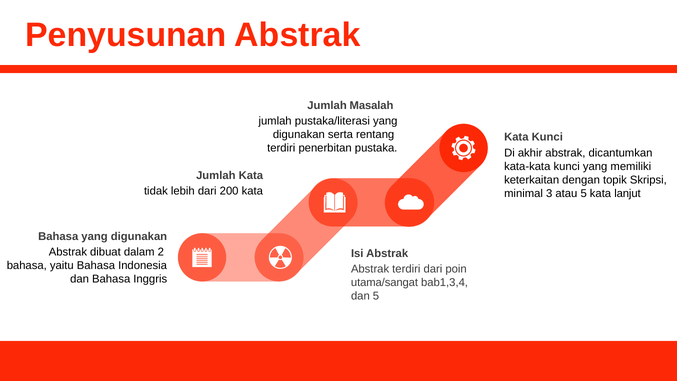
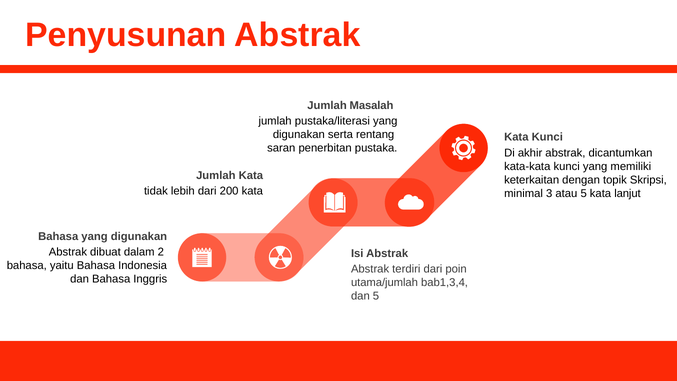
terdiri: terdiri -> saran (281, 148)
utama/sangat: utama/sangat -> utama/jumlah (384, 282)
